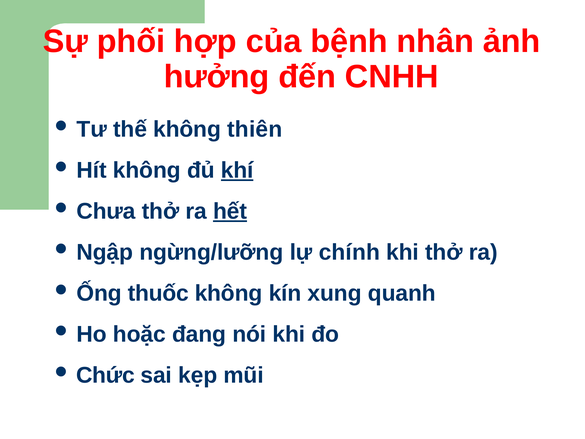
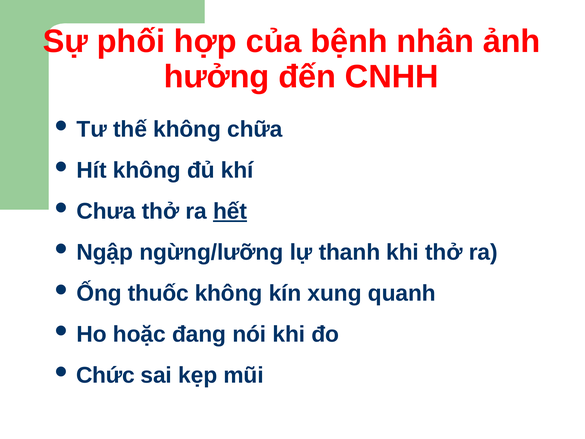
thiên: thiên -> chữa (255, 129)
khí underline: present -> none (237, 170)
chính: chính -> thanh (349, 252)
